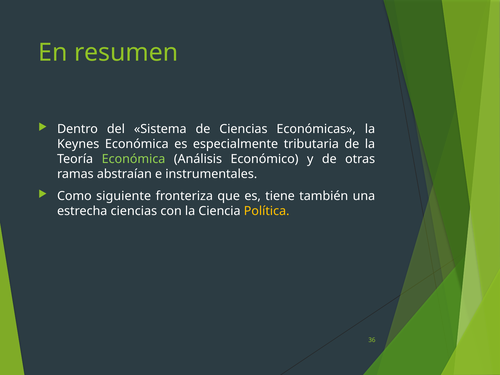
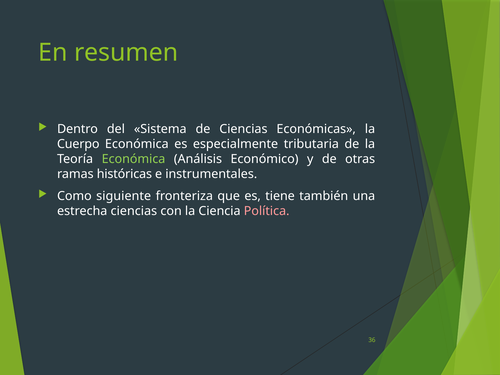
Keynes: Keynes -> Cuerpo (78, 144)
abstraían: abstraían -> históricas (124, 174)
Política colour: yellow -> pink (267, 211)
